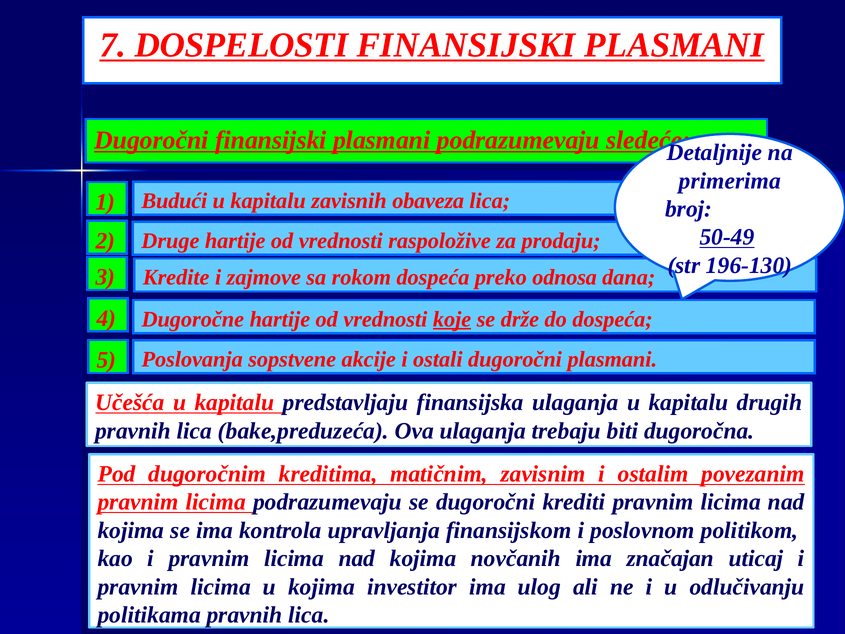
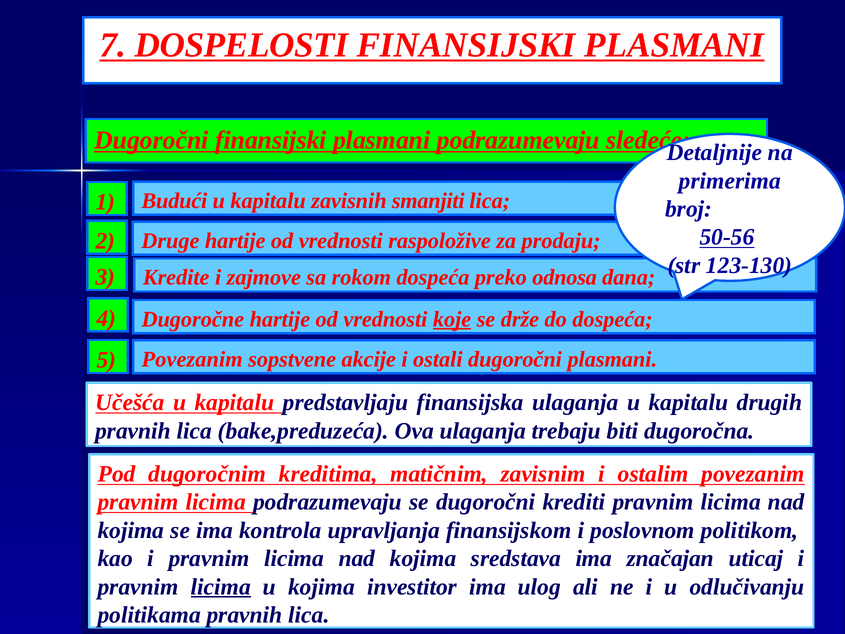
obaveza: obaveza -> smanjiti (428, 201)
50-49: 50-49 -> 50-56 (727, 237)
196-130: 196-130 -> 123-130 (749, 265)
Poslovanja: Poslovanja -> Povezanim (192, 359)
novčanih: novčanih -> sredstava (516, 558)
licima underline: none -> present (221, 587)
